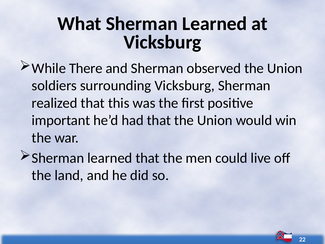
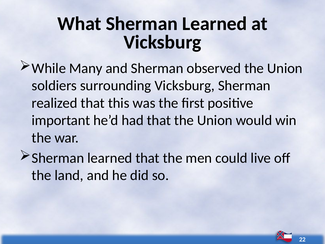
There: There -> Many (86, 68)
